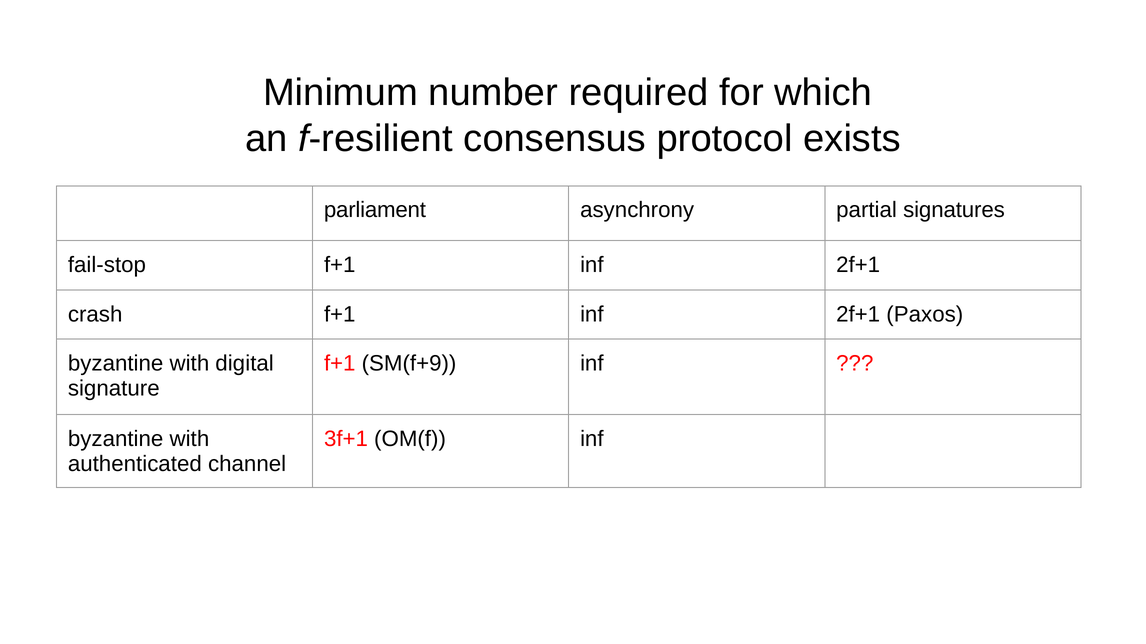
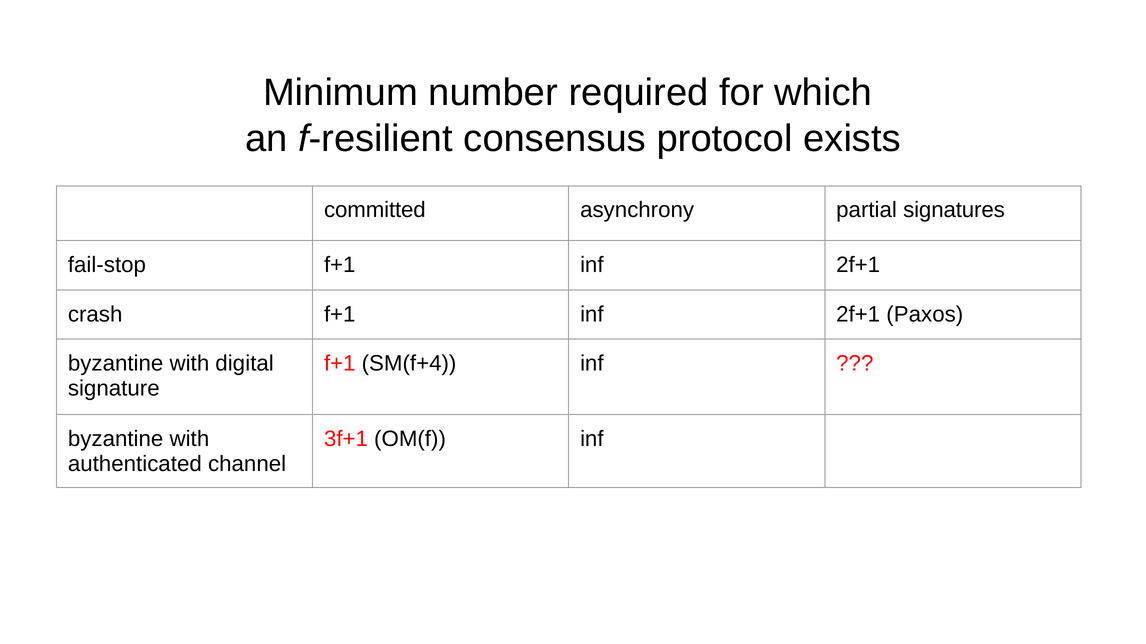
parliament: parliament -> committed (375, 210)
SM(f+9: SM(f+9 -> SM(f+4 (409, 364)
